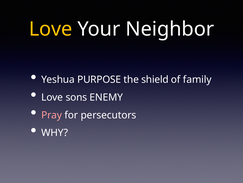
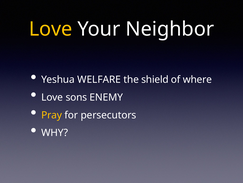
PURPOSE: PURPOSE -> WELFARE (99, 79)
family: family -> where (197, 79)
Pray colour: pink -> yellow (52, 115)
